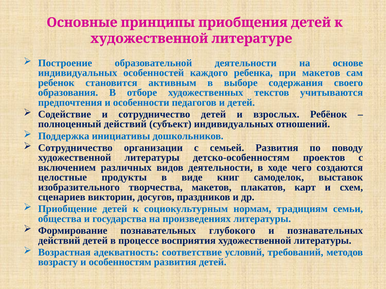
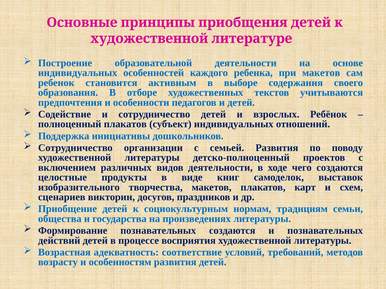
полноценный действий: действий -> плакатов (125, 124)
детско-особенностям: детско-особенностям -> детско-полноценный (241, 158)
познавательных глубокого: глубокого -> создаются (232, 231)
